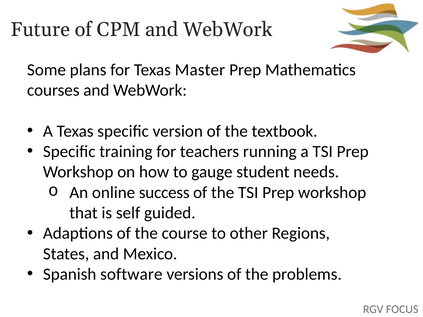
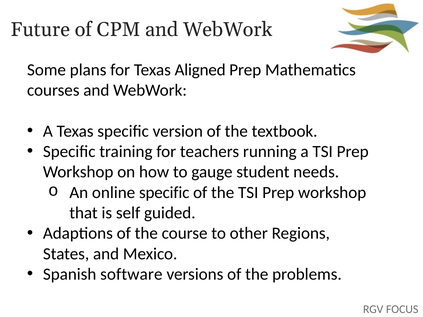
Master: Master -> Aligned (200, 70)
online success: success -> specific (164, 193)
